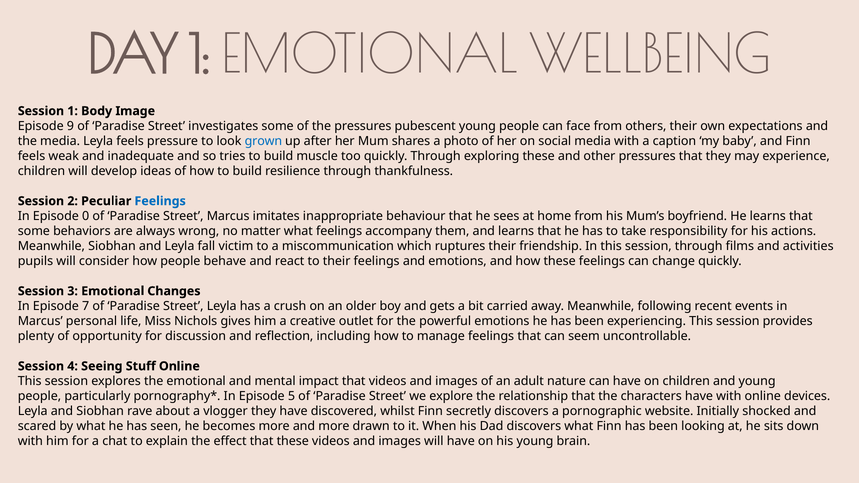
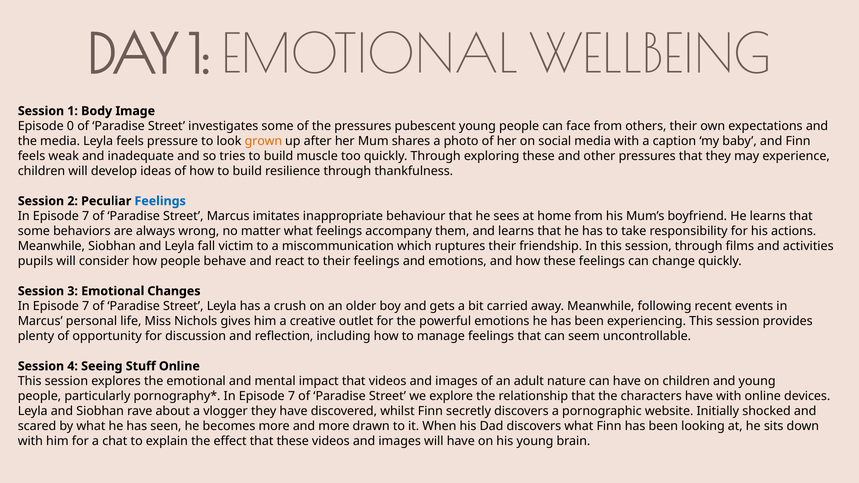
9: 9 -> 0 (70, 126)
grown colour: blue -> orange (263, 141)
0: 0 -> 7 (86, 216)
5: 5 -> 7 (291, 396)
